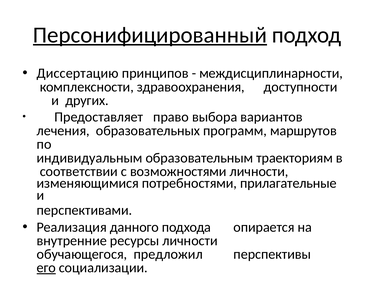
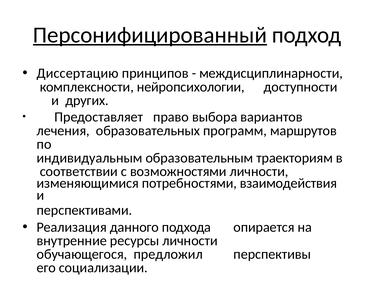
здравоохранения: здравоохранения -> нейропсихологии (191, 87)
прилагательные: прилагательные -> взаимодействия (288, 183)
его underline: present -> none (46, 268)
